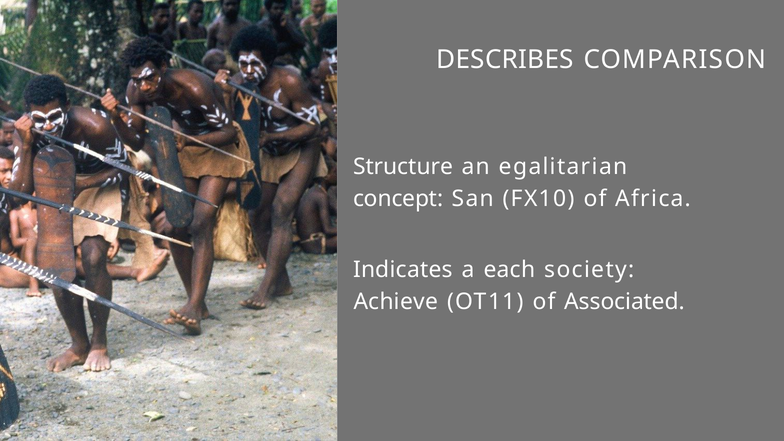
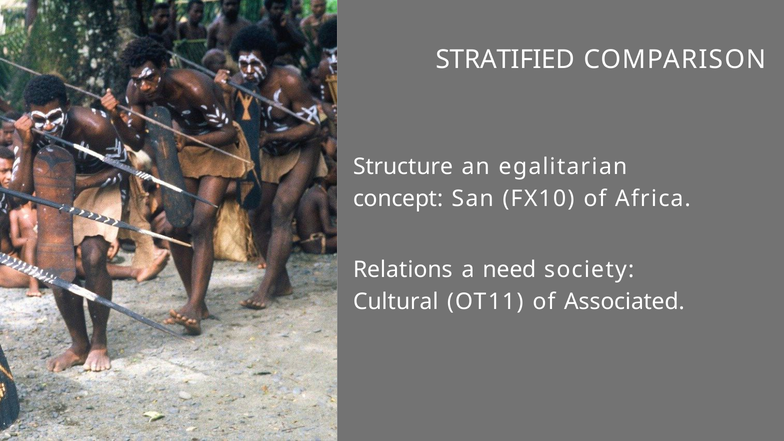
DESCRIBES: DESCRIBES -> STRATIFIED (505, 59)
Indicates: Indicates -> Relations (403, 270)
each: each -> need (510, 270)
Achieve: Achieve -> Cultural (396, 302)
